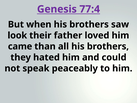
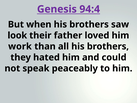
77:4: 77:4 -> 94:4 (90, 9)
came: came -> work (20, 46)
